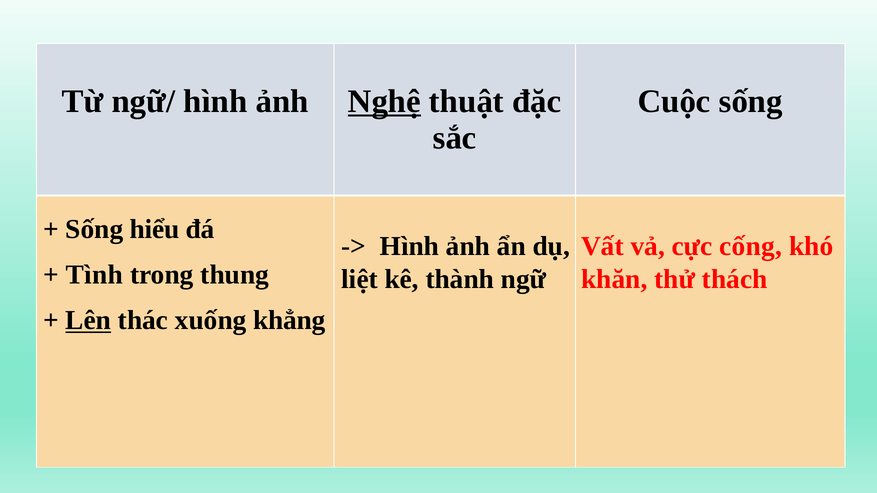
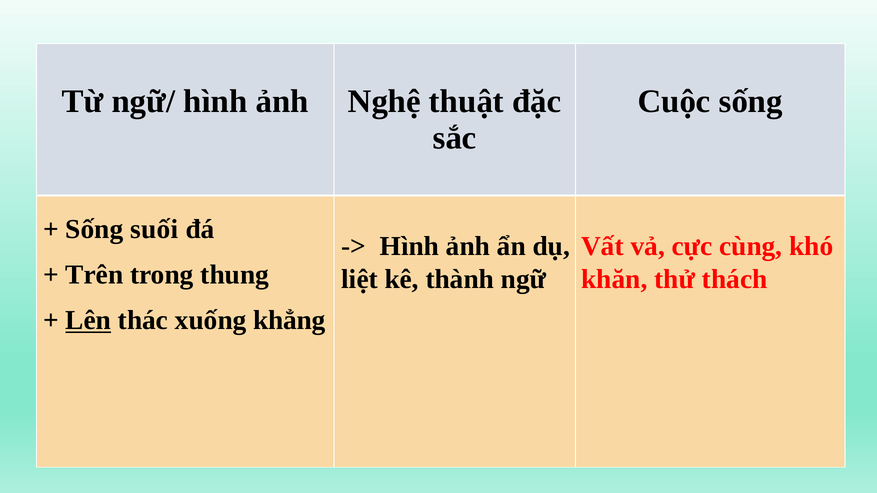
Nghệ underline: present -> none (384, 102)
hiểu: hiểu -> suối (154, 230)
cống: cống -> cùng (751, 247)
Tình: Tình -> Trên (94, 275)
